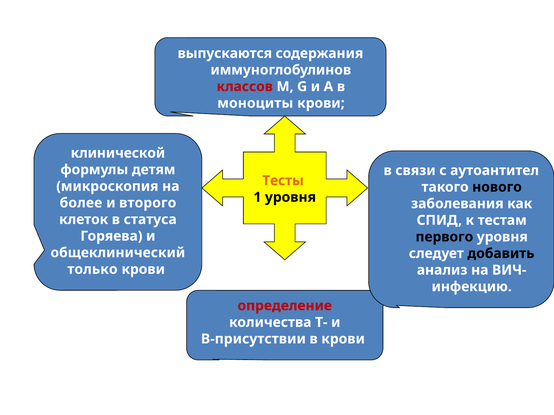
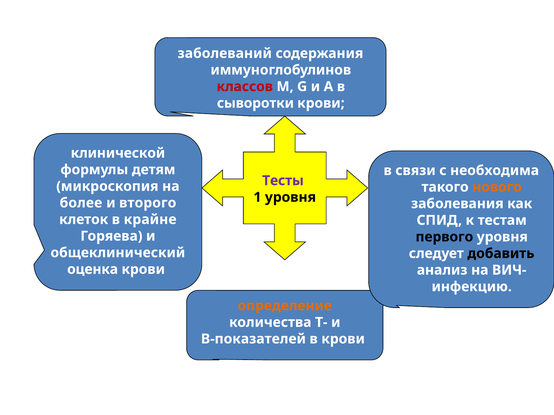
выпускаются: выпускаются -> заболеваний (225, 53)
моноциты: моноциты -> сыворотки (255, 103)
аутоантител: аутоантител -> необходима (495, 171)
Тесты colour: orange -> purple (283, 181)
нового colour: black -> orange (497, 187)
статуса: статуса -> крайне (150, 220)
только: только -> оценка (93, 270)
определение colour: red -> orange (285, 306)
В‑присутствии: В‑присутствии -> В‑показателей (253, 339)
